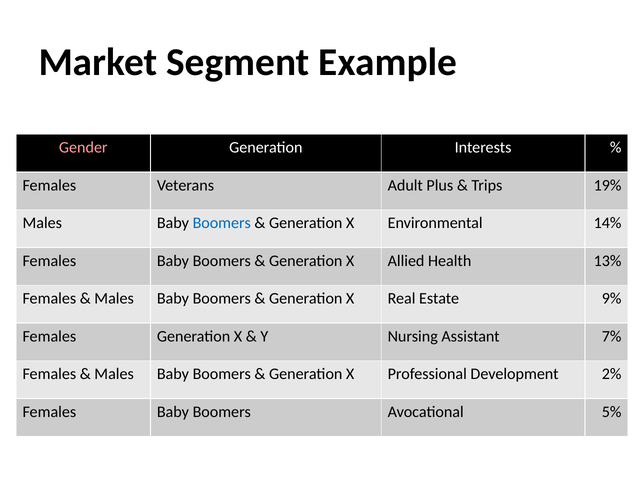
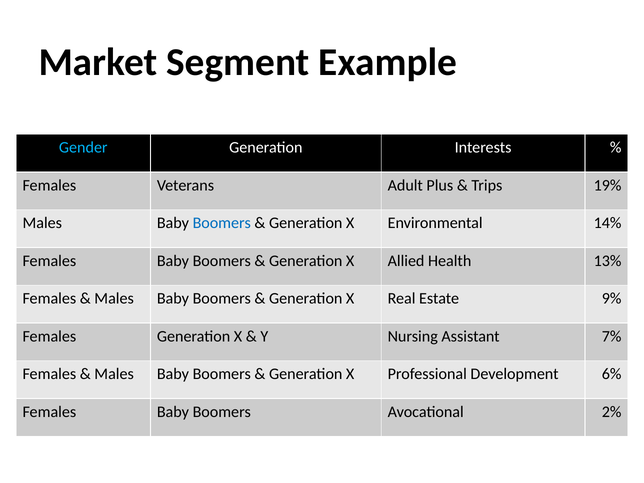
Gender colour: pink -> light blue (83, 147)
2%: 2% -> 6% (612, 374)
5%: 5% -> 2% (612, 412)
